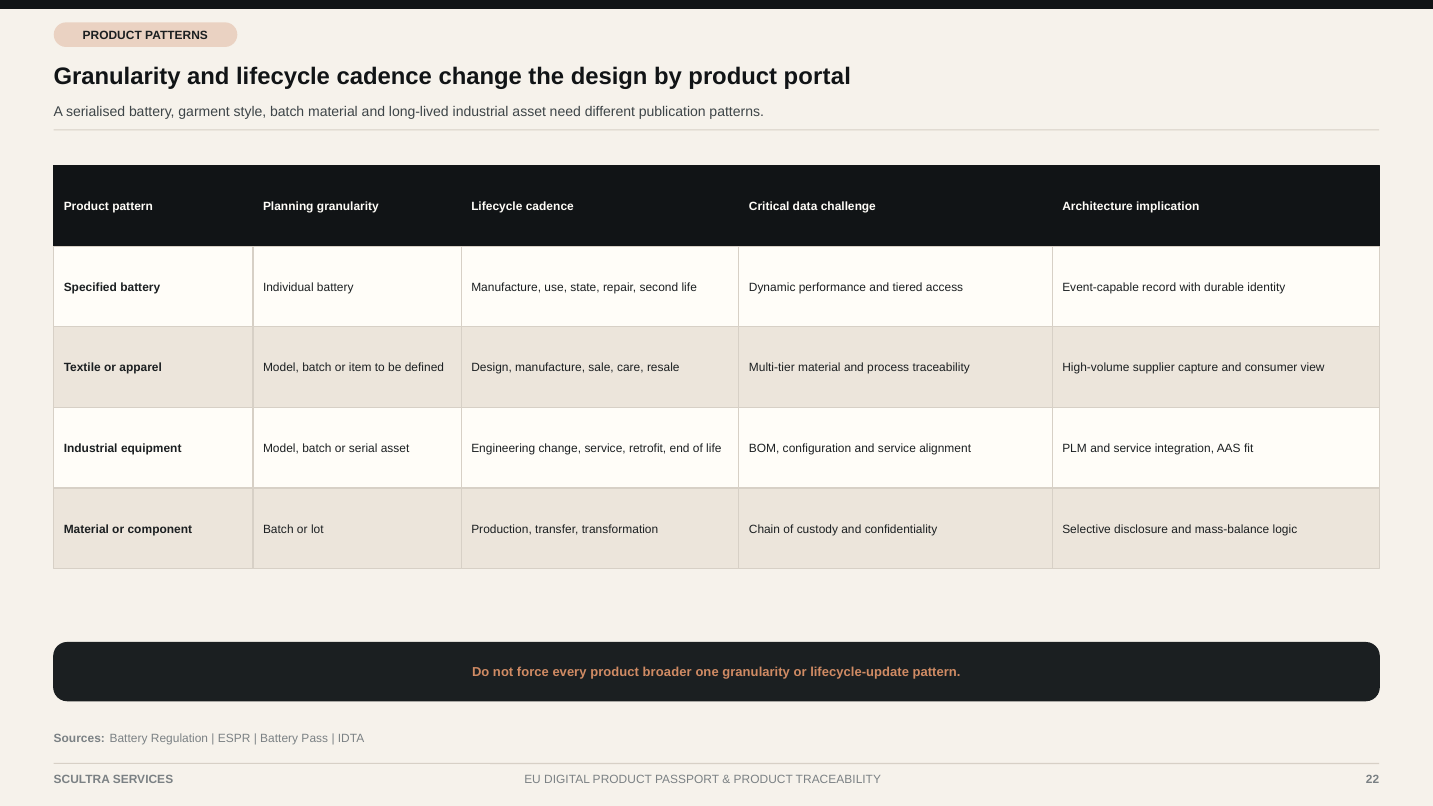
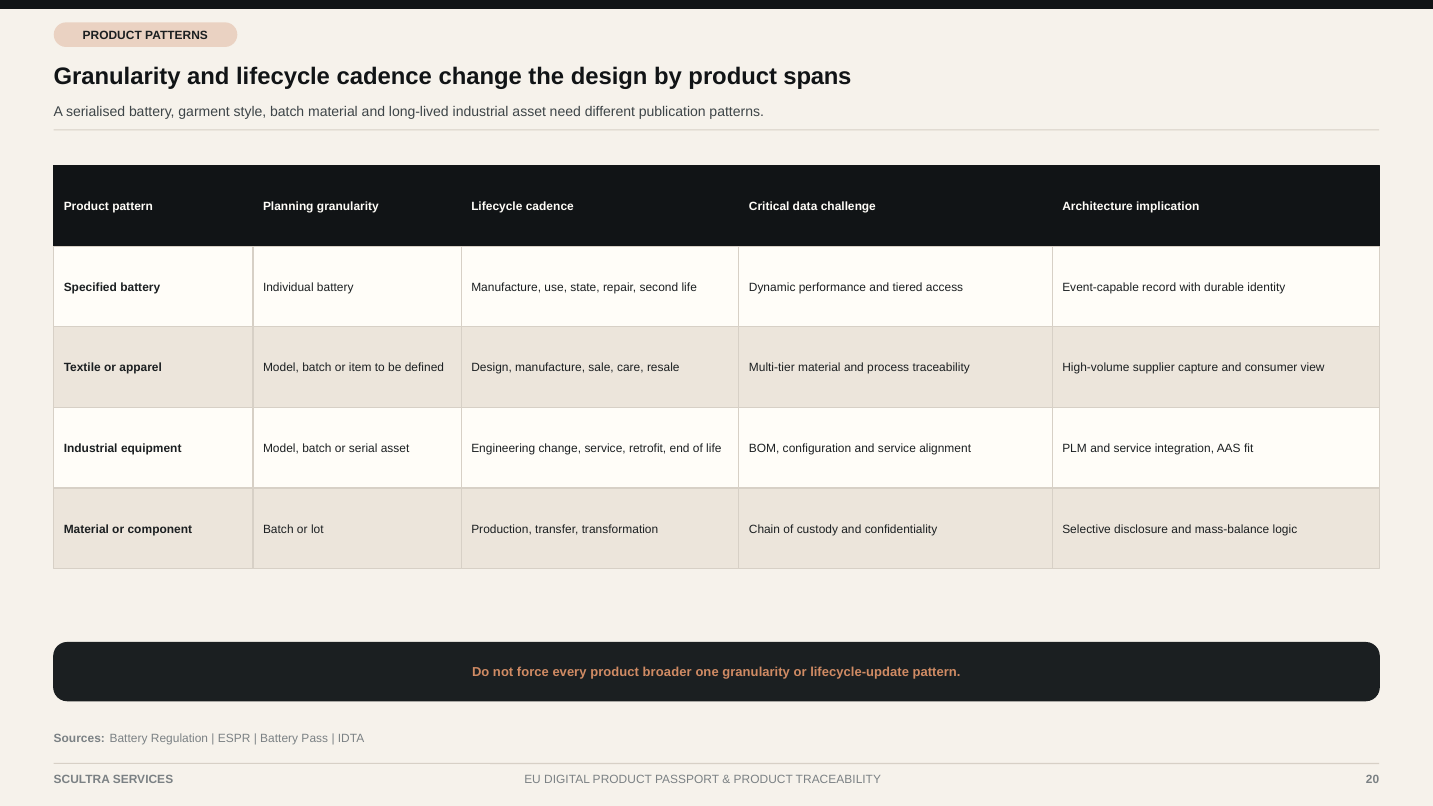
portal: portal -> spans (817, 77)
22: 22 -> 20 (1373, 780)
